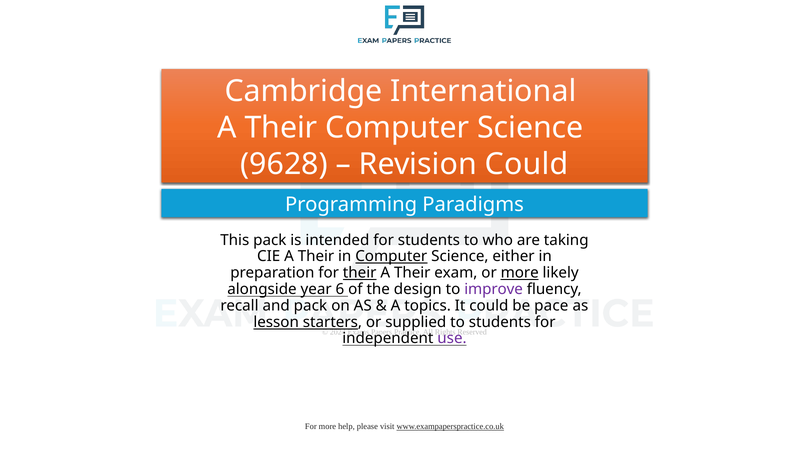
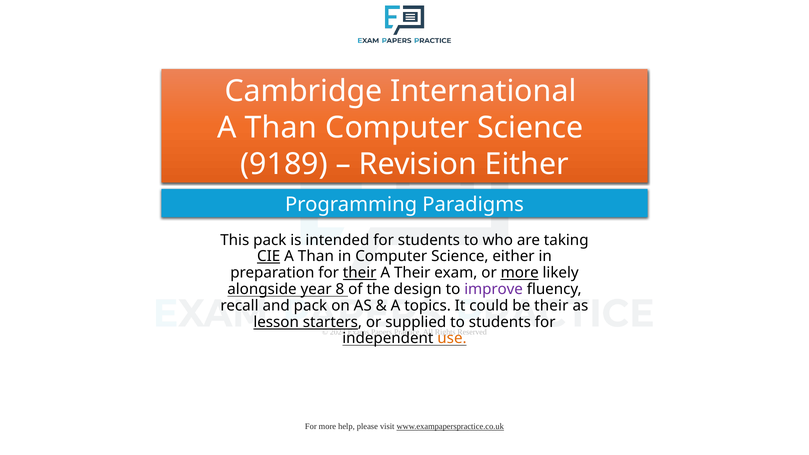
Their: Their -> Than (281, 128)
9628: 9628 -> 9189 (284, 164)
Revision Could: Could -> Either (527, 164)
CIE underline: none -> present (269, 256)
Their: Their -> Than (316, 256)
Computer underline: present -> none (391, 256)
6: 6 -> 8 (340, 289)
be pace: pace -> their (551, 306)
use colour: purple -> orange (452, 338)
